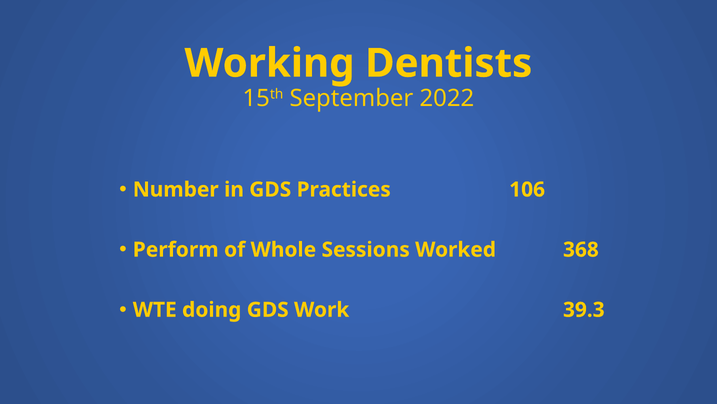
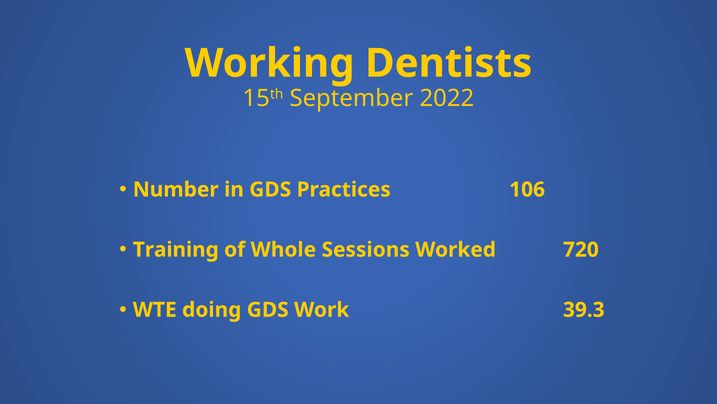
Perform: Perform -> Training (176, 249)
368: 368 -> 720 (581, 249)
